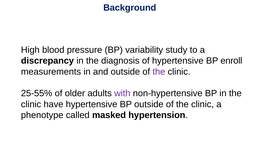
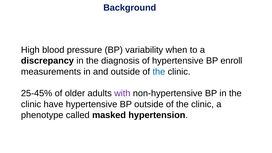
study: study -> when (176, 50)
the colour: purple -> blue (159, 72)
25-55%: 25-55% -> 25-45% (37, 93)
